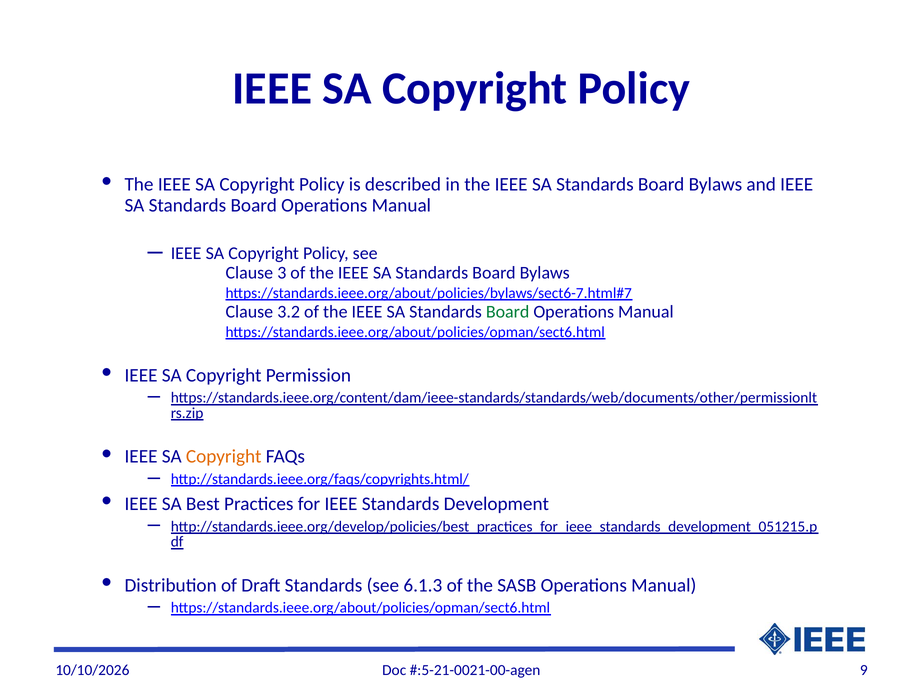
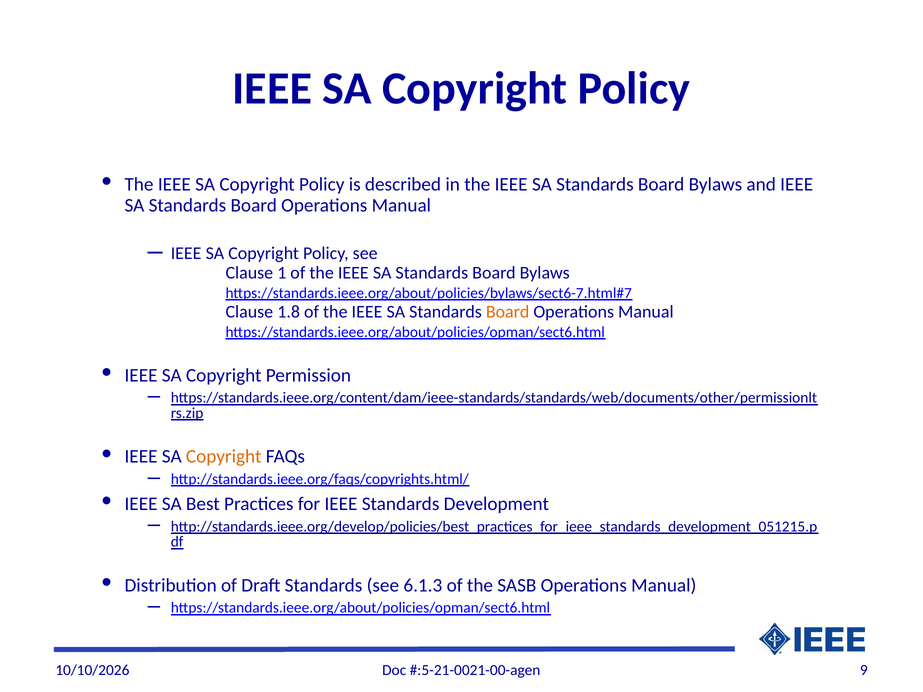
3: 3 -> 1 (282, 273)
3.2: 3.2 -> 1.8 (289, 312)
Board colour: green -> orange (508, 312)
